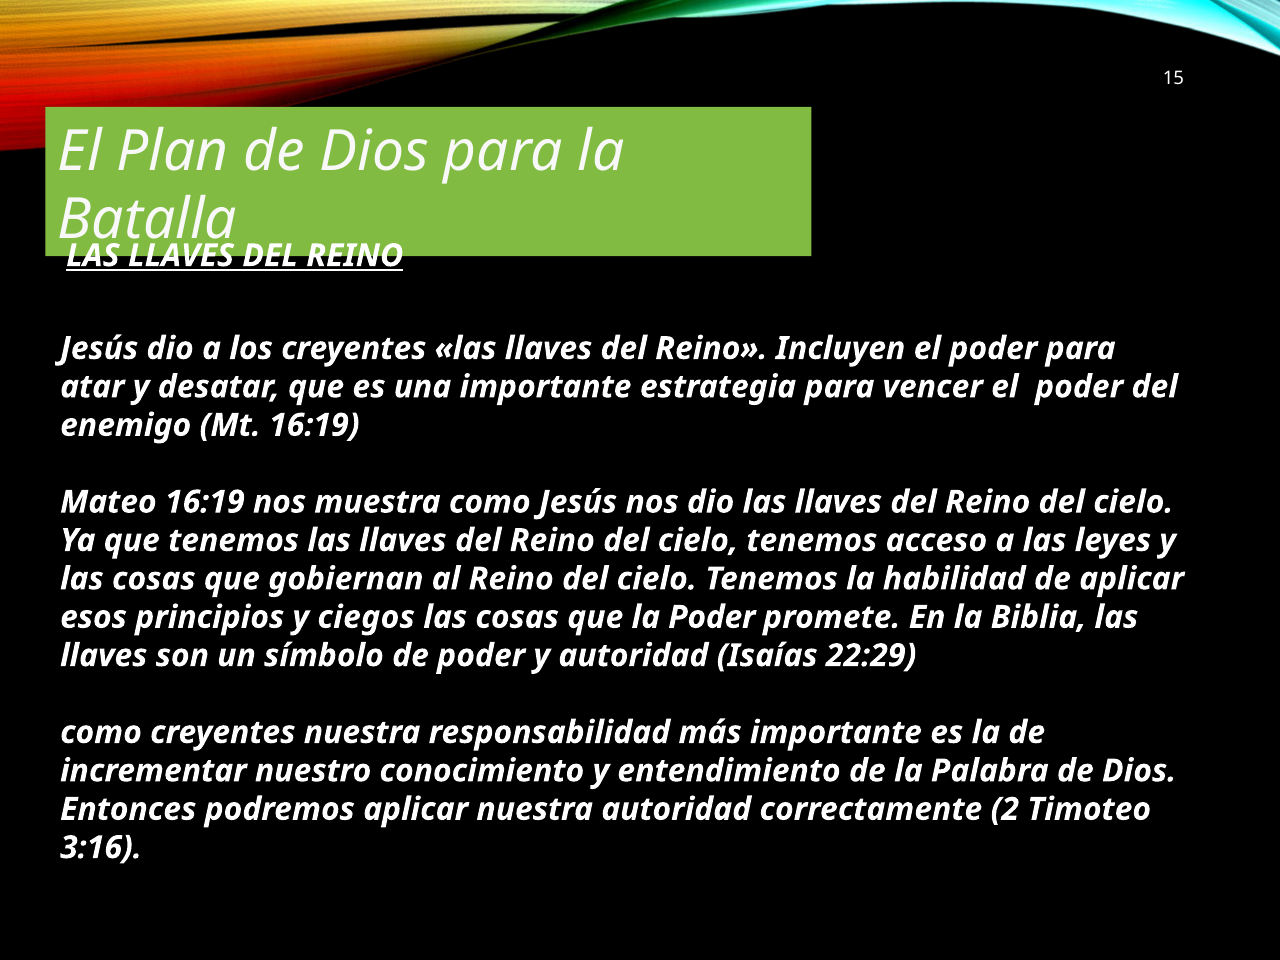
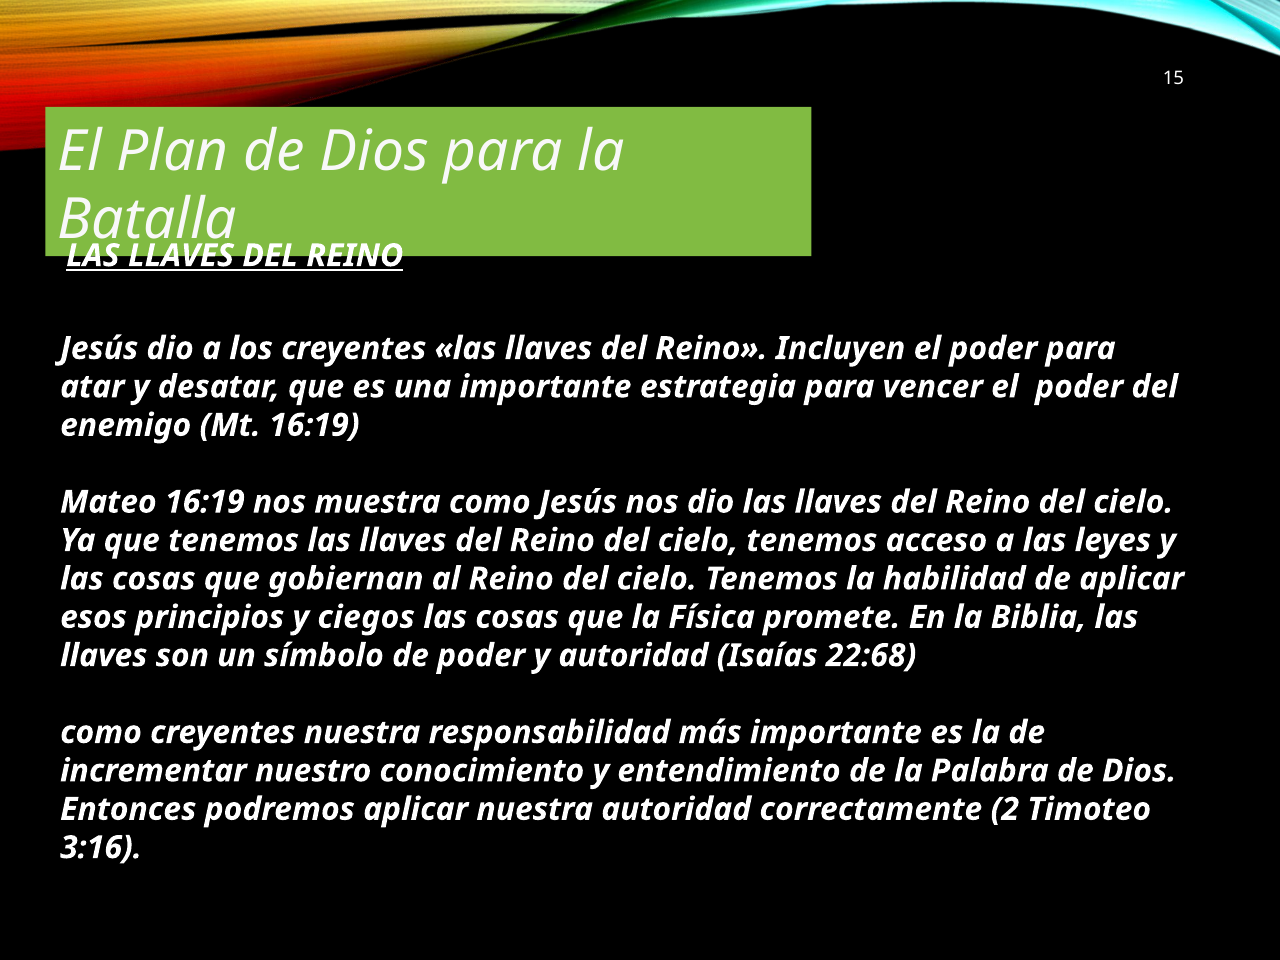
la Poder: Poder -> Física (712, 617)
22:29: 22:29 -> 22:68 (871, 656)
